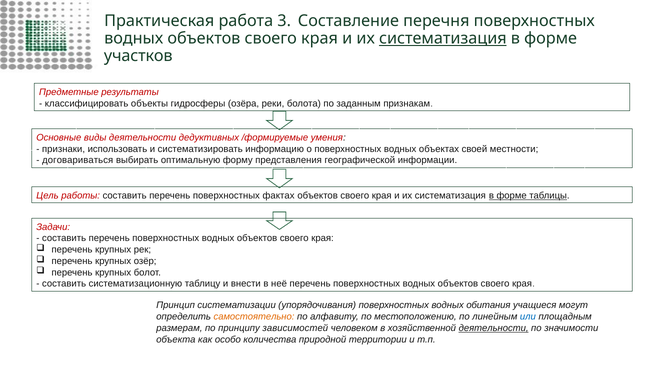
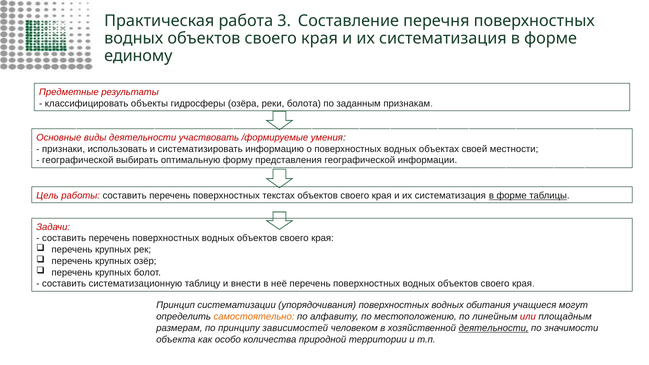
систематизация underline: present -> none (443, 38)
участков: участков -> единому (138, 56)
дедуктивных: дедуктивных -> участвовать (209, 138)
договариваться: договариваться -> географической (78, 160)
фактах: фактах -> текстах (279, 196)
или colour: blue -> red (528, 317)
